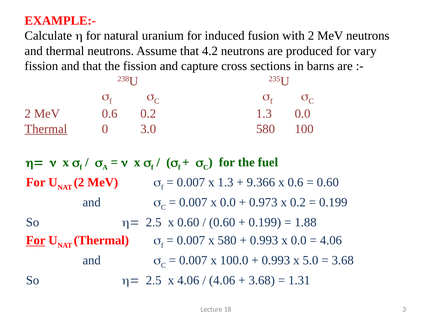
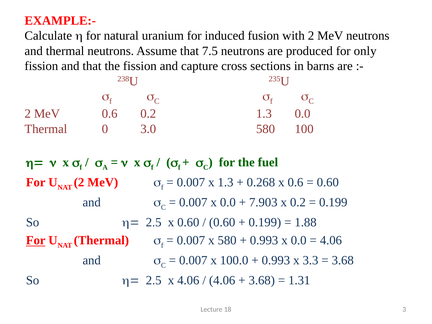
4.2: 4.2 -> 7.5 (210, 51)
vary: vary -> only (365, 51)
Thermal underline: present -> none (46, 129)
9.366: 9.366 -> 0.268 (261, 182)
0.973: 0.973 -> 7.903 (263, 202)
5.0: 5.0 -> 3.3 (310, 260)
